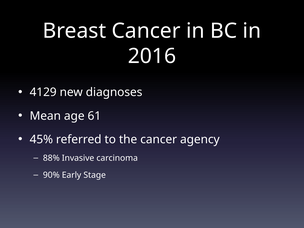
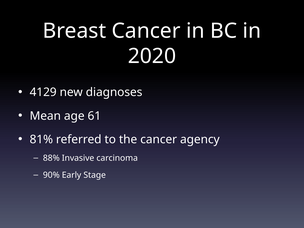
2016: 2016 -> 2020 (152, 56)
45%: 45% -> 81% (41, 139)
